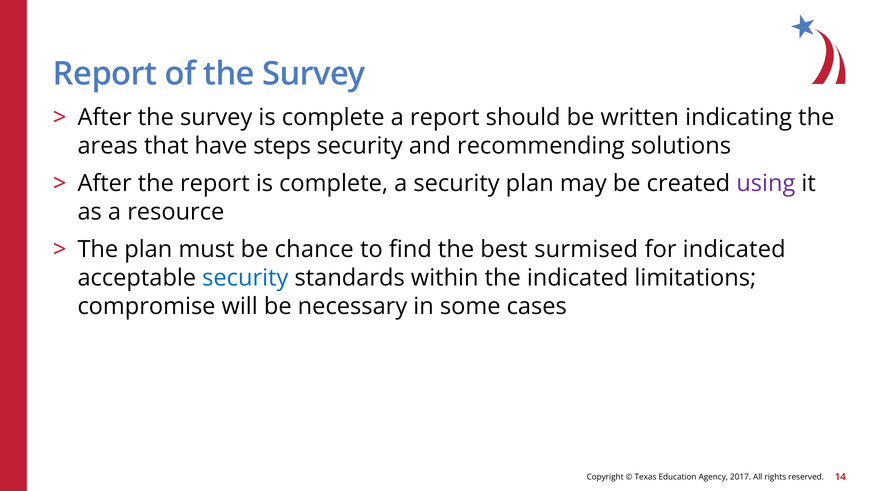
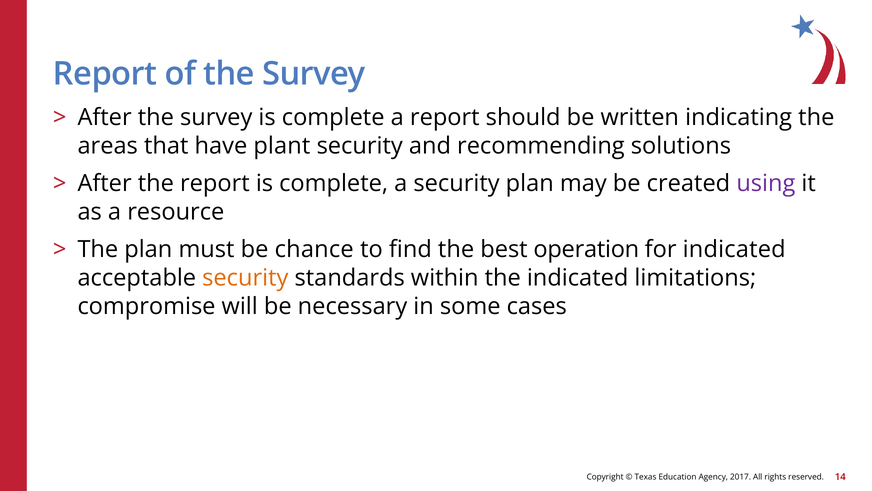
steps: steps -> plant (282, 146)
surmised: surmised -> operation (586, 249)
security colour: blue -> orange (245, 278)
